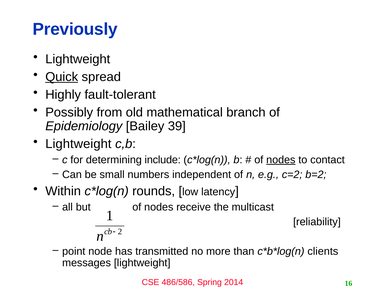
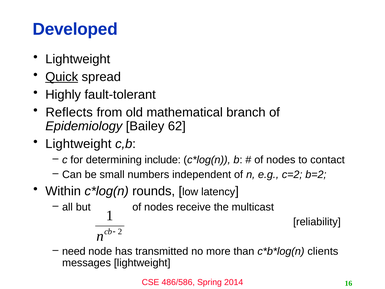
Previously: Previously -> Developed (75, 29)
Possibly: Possibly -> Reflects (69, 112)
39: 39 -> 62 (177, 126)
nodes underline: present -> none (281, 160)
point: point -> need (74, 251)
